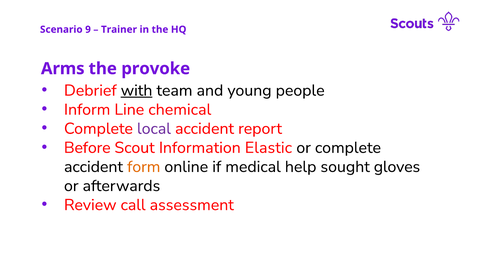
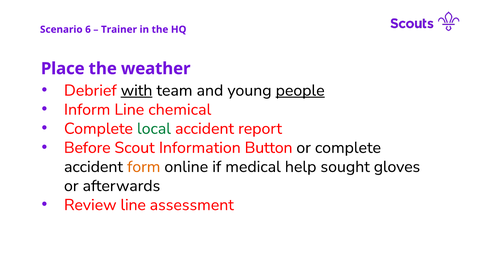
9: 9 -> 6 (88, 30)
Arms: Arms -> Place (63, 69)
provoke: provoke -> weather (156, 69)
people underline: none -> present (300, 91)
local colour: purple -> green (154, 129)
Elastic: Elastic -> Button (269, 148)
Review call: call -> line (133, 205)
